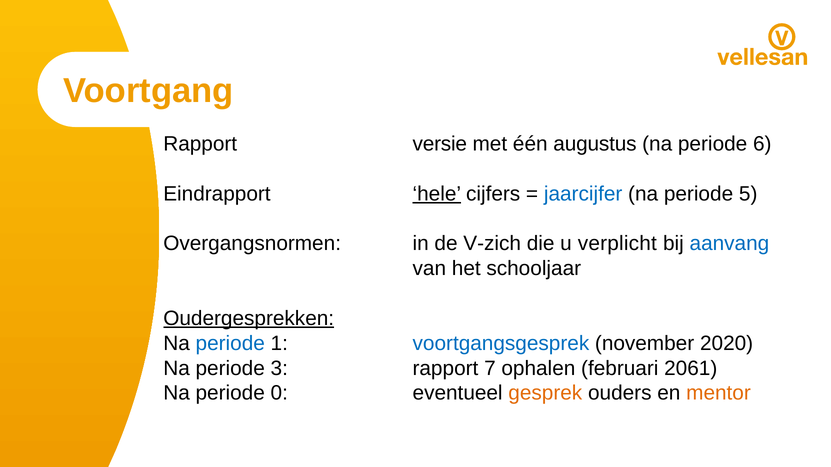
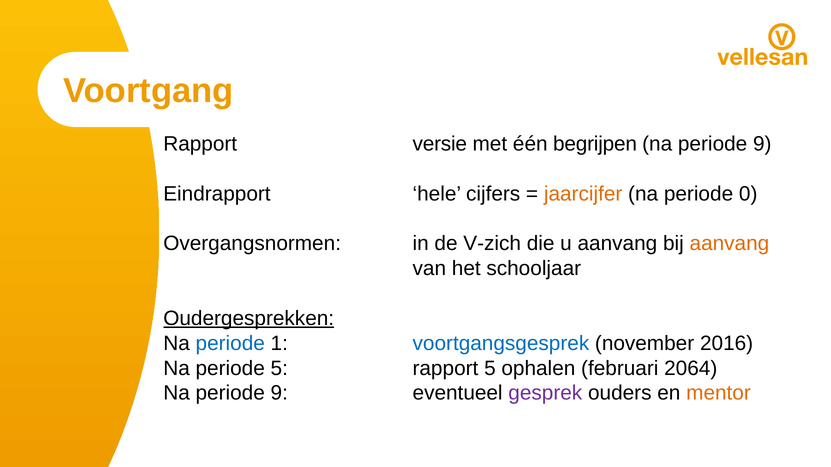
augustus: augustus -> begrijpen (595, 144)
6: 6 -> 9 (762, 144)
hele underline: present -> none (437, 194)
jaarcijfer colour: blue -> orange (583, 194)
5: 5 -> 0 (748, 194)
u verplicht: verplicht -> aanvang (617, 244)
aanvang colour: blue -> orange (729, 244)
2020: 2020 -> 2016 (727, 344)
periode 3: 3 -> 5 (279, 369)
rapport 7: 7 -> 5 (490, 369)
2061: 2061 -> 2064 (691, 369)
0: 0 -> 9 (279, 393)
gesprek colour: orange -> purple (545, 393)
